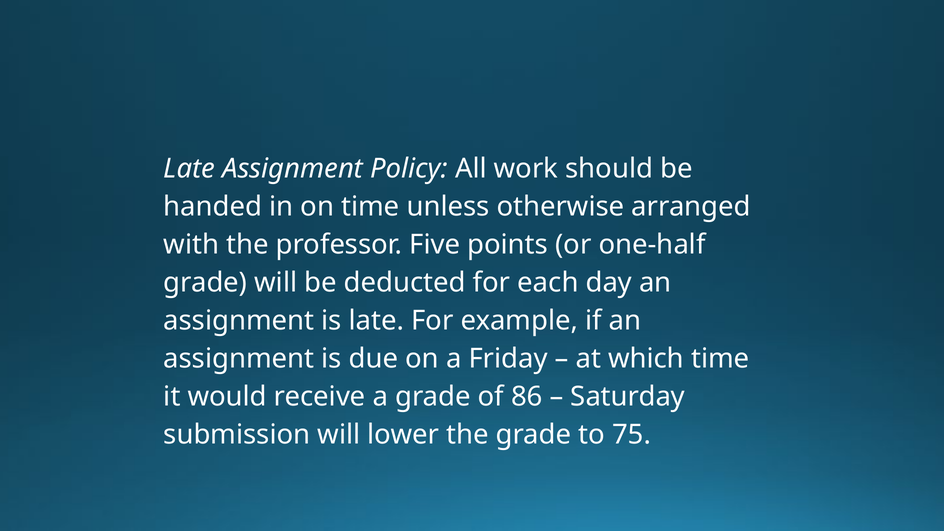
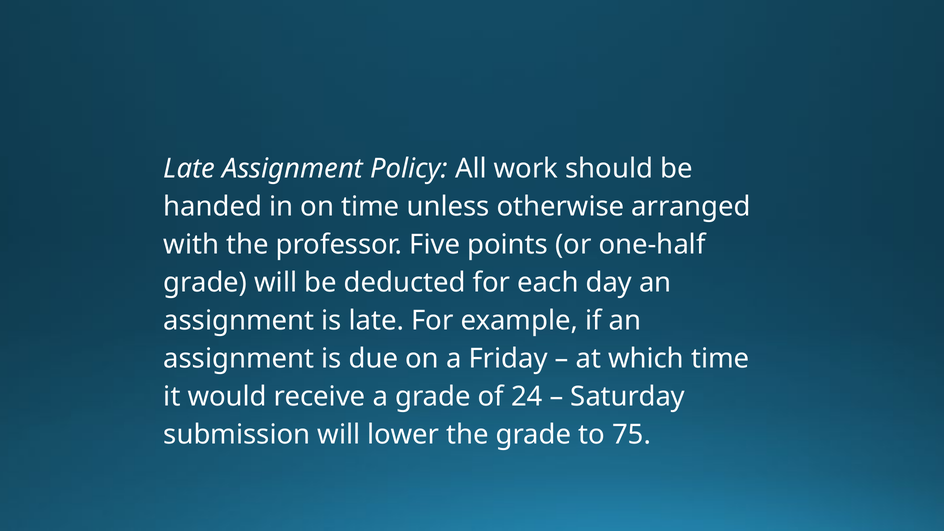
86: 86 -> 24 (527, 397)
